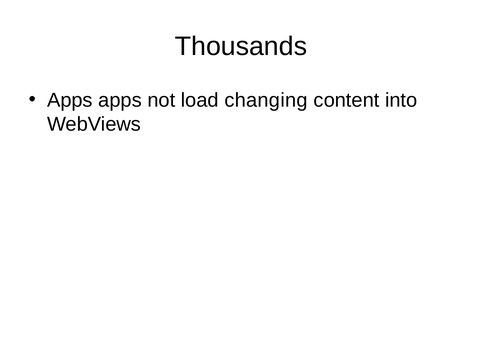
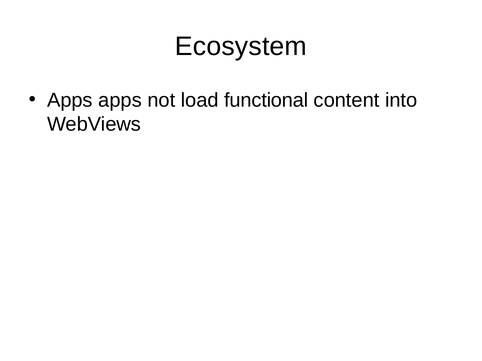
Thousands: Thousands -> Ecosystem (241, 46)
changing: changing -> functional (266, 100)
